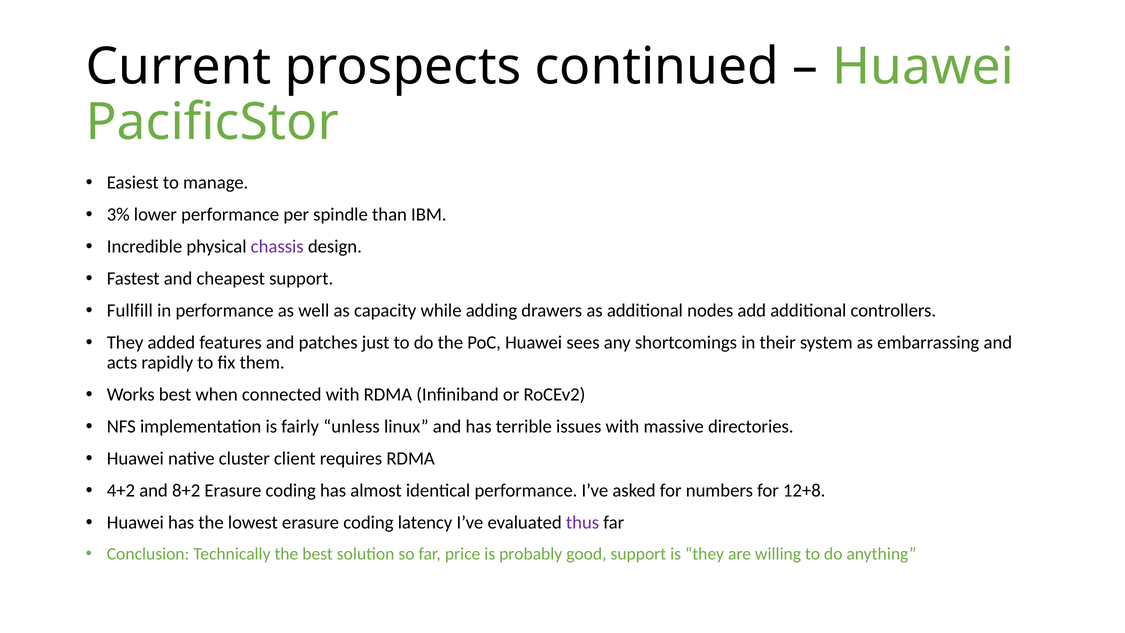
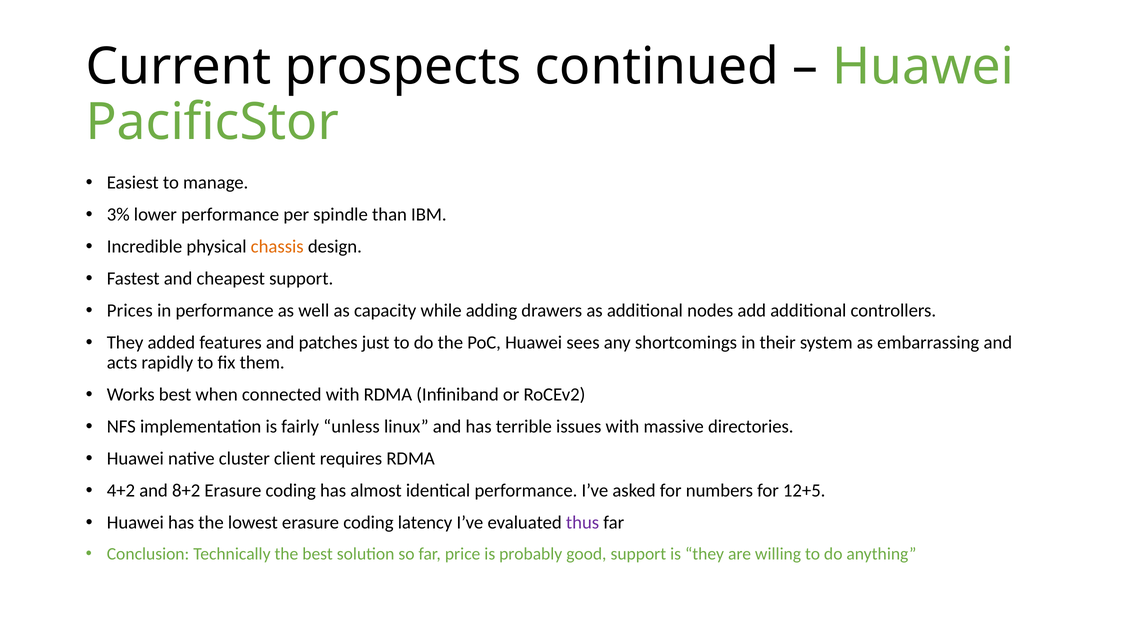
chassis colour: purple -> orange (277, 247)
Fullfill: Fullfill -> Prices (130, 310)
12+8: 12+8 -> 12+5 (804, 490)
